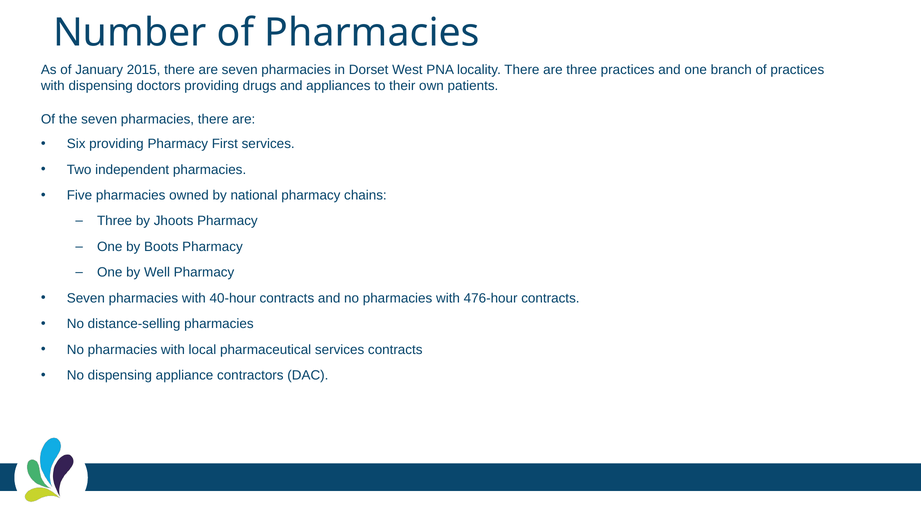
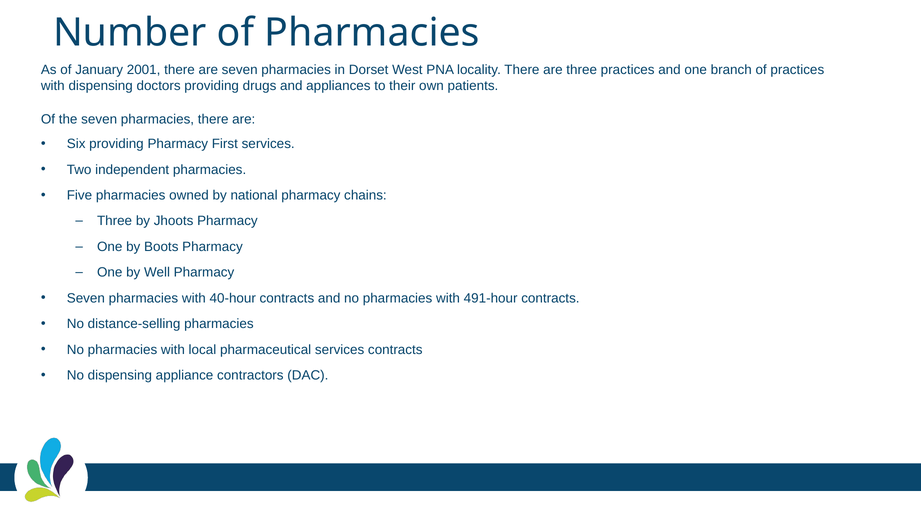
2015: 2015 -> 2001 (144, 70)
476-hour: 476-hour -> 491-hour (491, 298)
